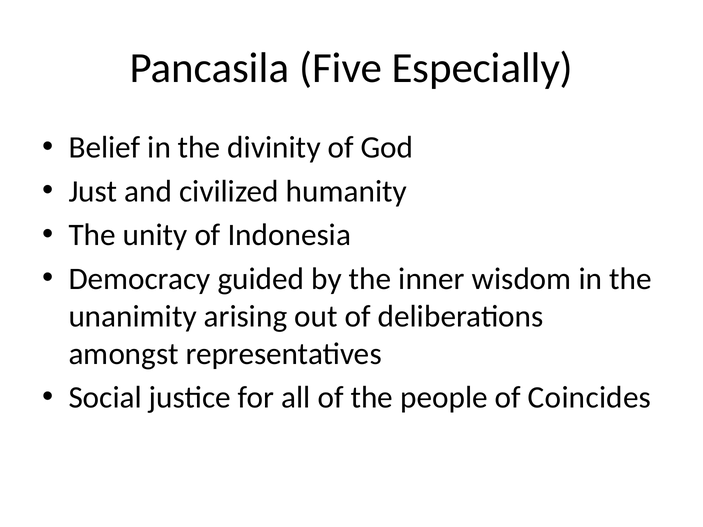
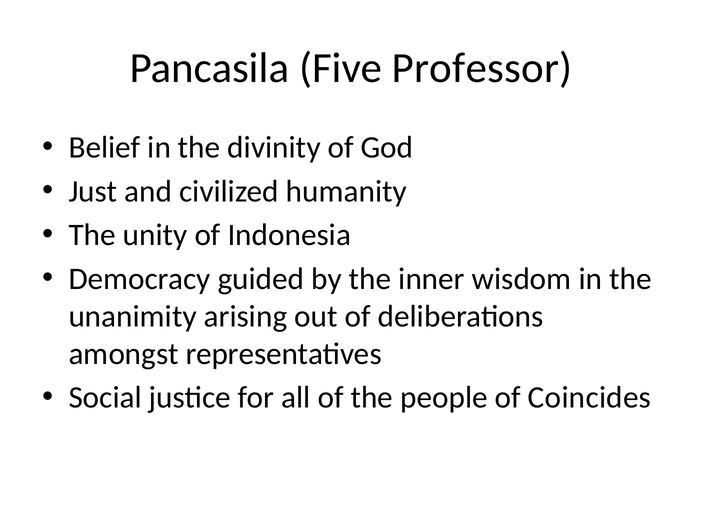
Especially: Especially -> Professor (482, 68)
